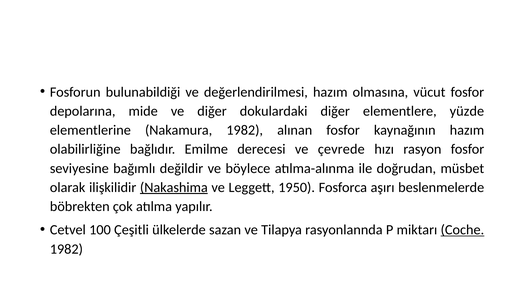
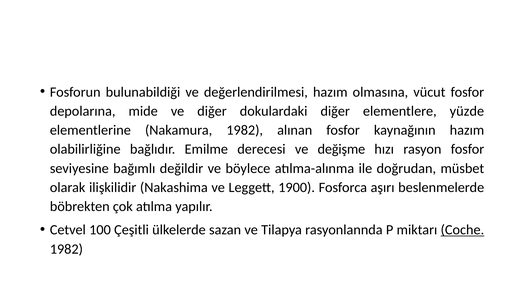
çevrede: çevrede -> değişme (341, 149)
Nakashima underline: present -> none (174, 188)
1950: 1950 -> 1900 (297, 188)
